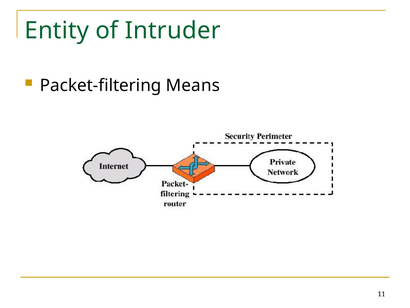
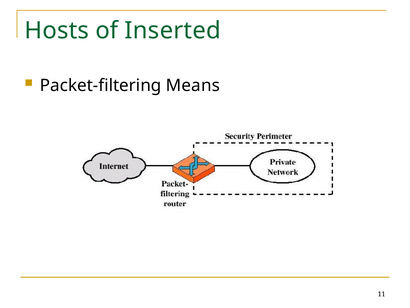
Entity: Entity -> Hosts (57, 31)
Intruder: Intruder -> Inserted (173, 31)
